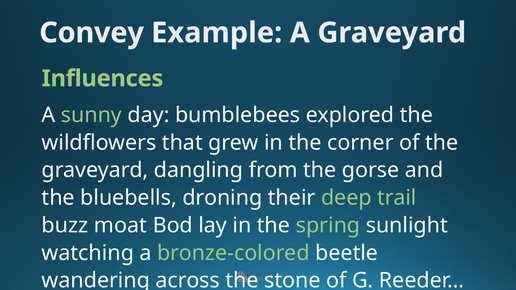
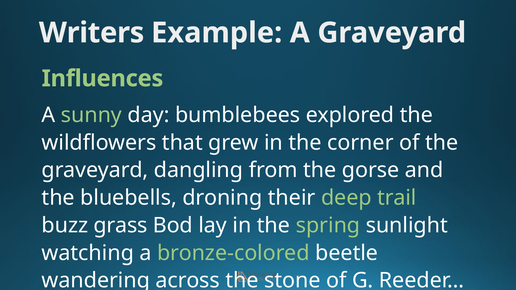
Convey: Convey -> Writers (92, 33)
moat: moat -> grass (121, 226)
